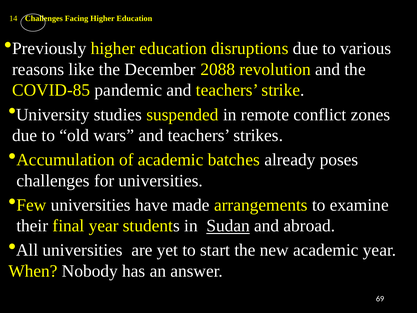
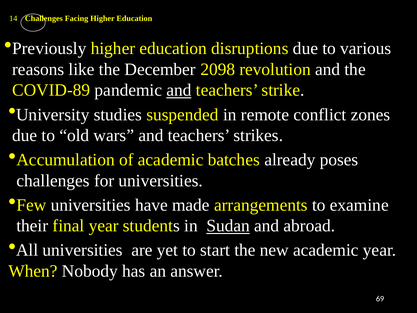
2088: 2088 -> 2098 (218, 69)
COVID-85: COVID-85 -> COVID-89 (51, 90)
and underline: none -> present (179, 90)
